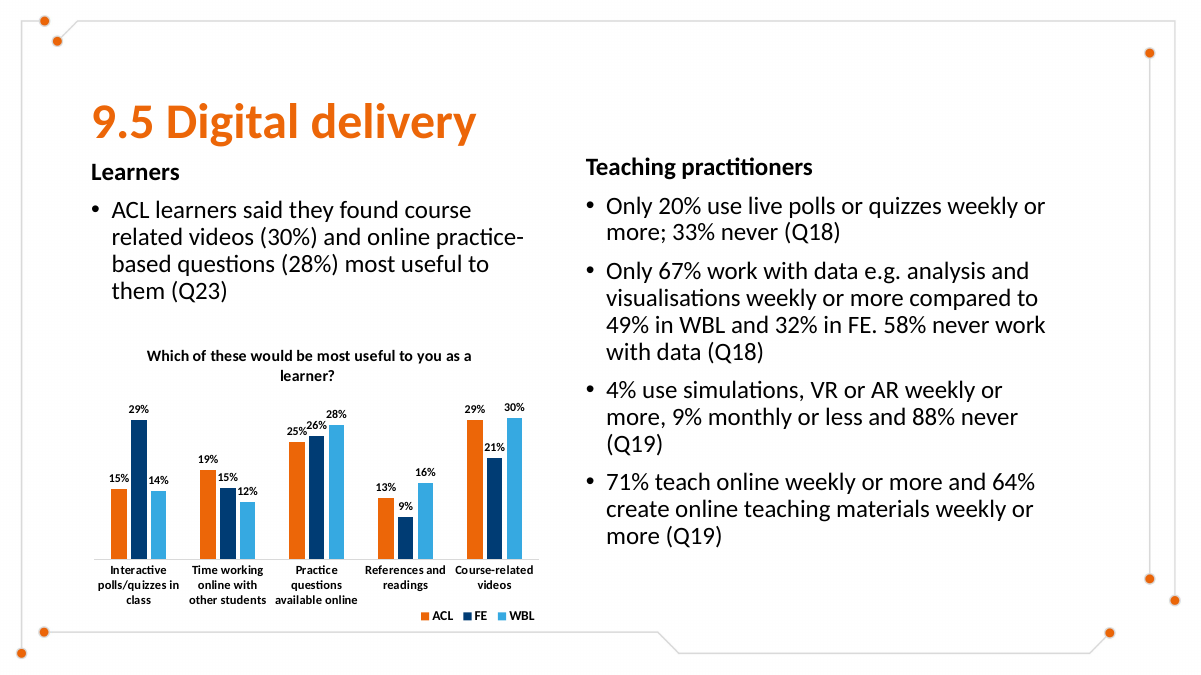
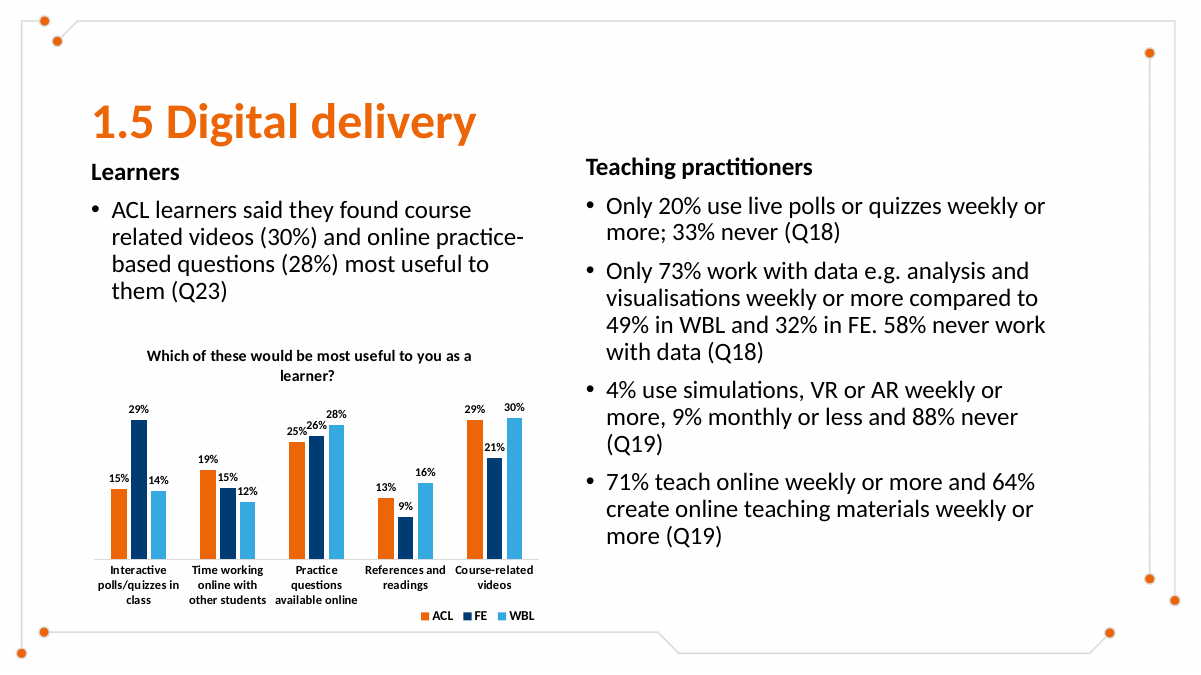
9.5: 9.5 -> 1.5 (123, 123)
67%: 67% -> 73% (680, 271)
